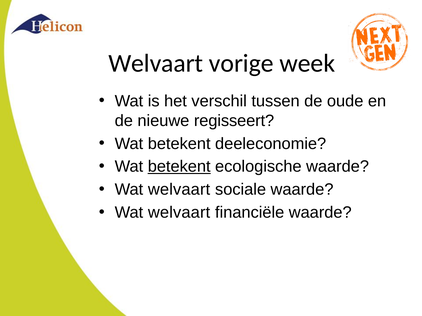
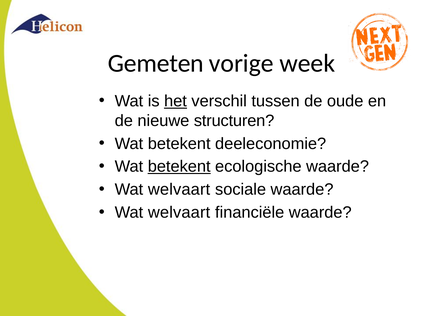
Welvaart: Welvaart -> Gemeten (156, 63)
het underline: none -> present (175, 101)
regisseert: regisseert -> structuren (234, 121)
